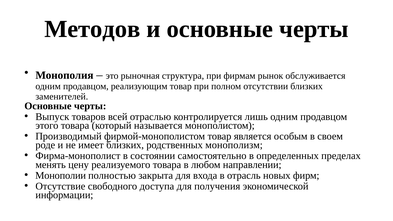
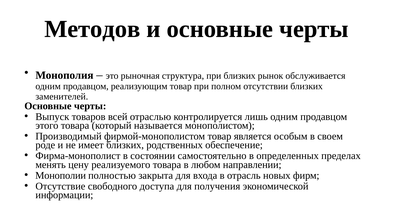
при фирмам: фирмам -> близких (240, 76)
монополизм: монополизм -> обеспечение (234, 145)
